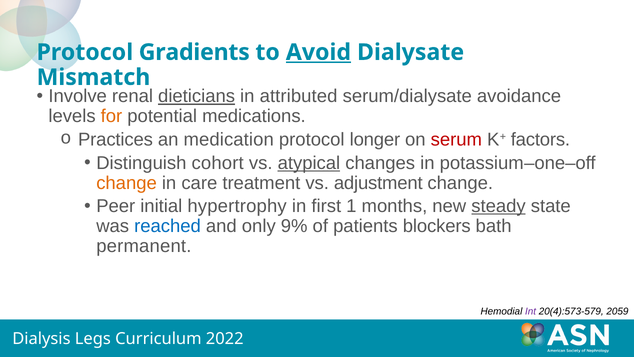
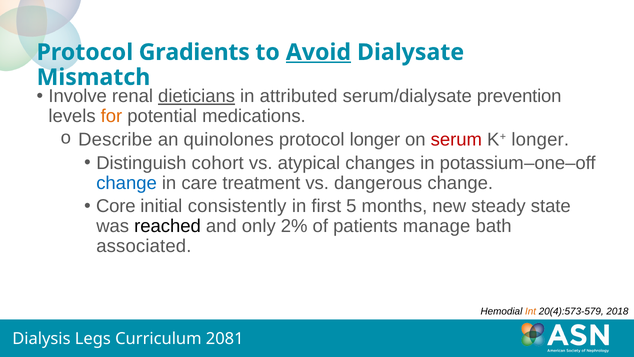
avoidance: avoidance -> prevention (519, 96)
Practices: Practices -> Describe (115, 139)
medication: medication -> quinolones (229, 139)
K+ factors: factors -> longer (540, 139)
atypical underline: present -> none (309, 163)
change colour: orange -> blue (127, 183)
adjustment: adjustment -> dangerous (378, 183)
Peer: Peer -> Core (116, 206)
hypertrophy: hypertrophy -> consistently (237, 206)
1: 1 -> 5 (351, 206)
steady underline: present -> none (499, 206)
reached colour: blue -> black (168, 226)
9%: 9% -> 2% (294, 226)
blockers: blockers -> manage (437, 226)
permanent: permanent -> associated (144, 246)
Int colour: purple -> orange (531, 311)
2059: 2059 -> 2018 (617, 311)
2022: 2022 -> 2081 (225, 338)
